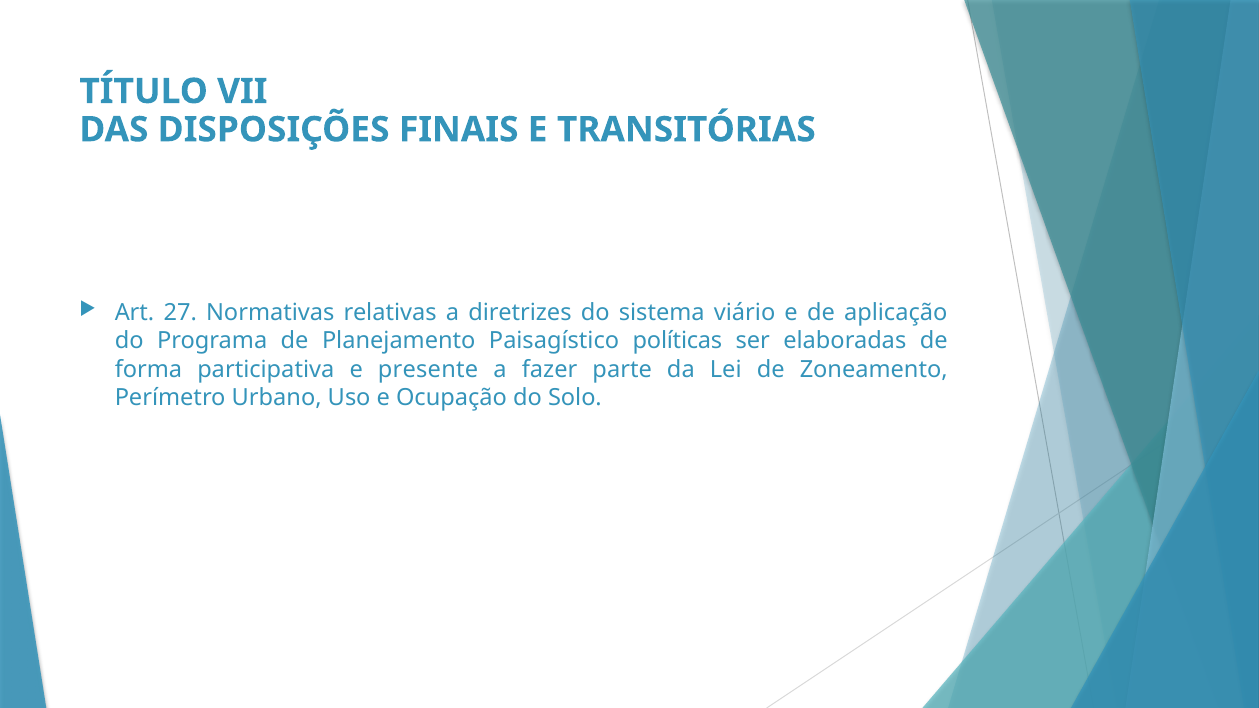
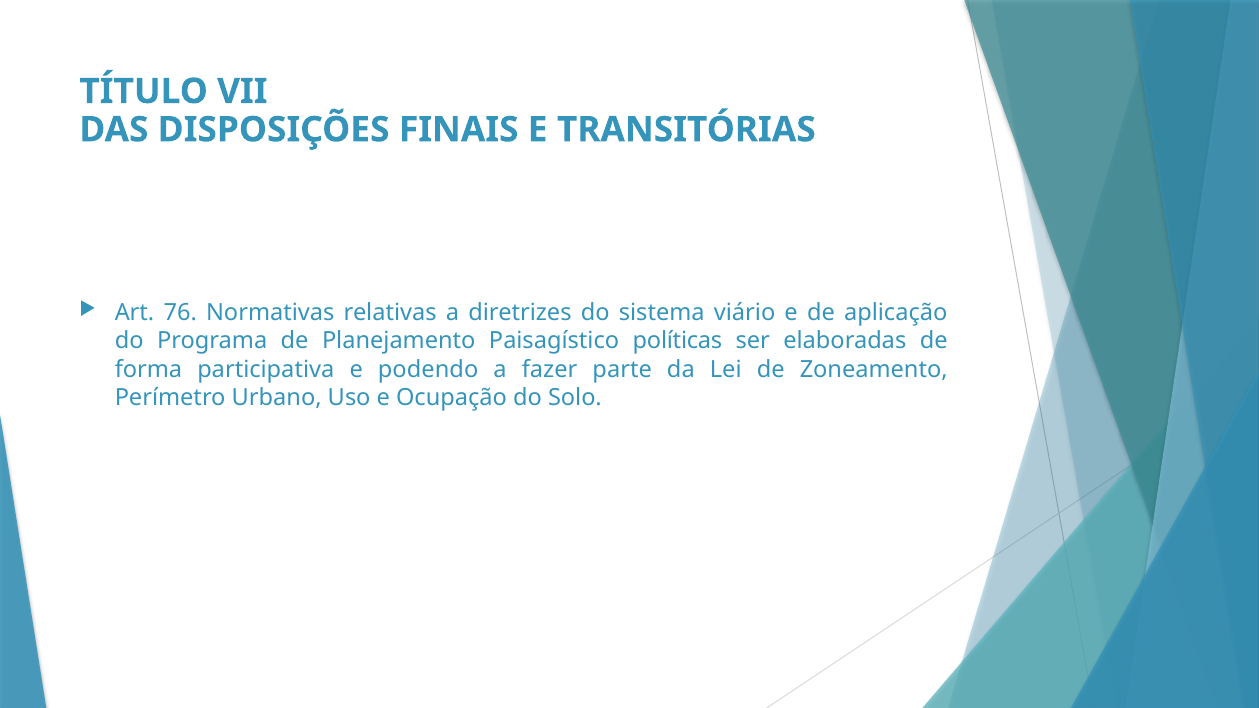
27: 27 -> 76 (180, 313)
presente: presente -> podendo (428, 369)
